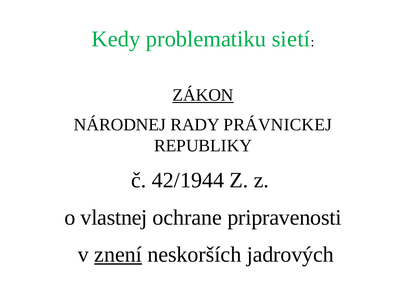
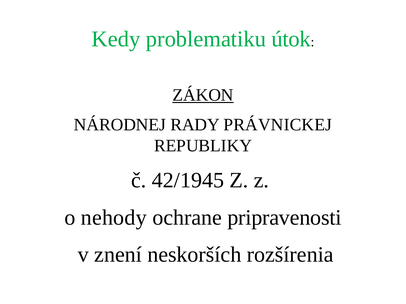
sietí: sietí -> útok (291, 39)
42/1944: 42/1944 -> 42/1945 (188, 181)
vlastnej: vlastnej -> nehody (114, 218)
znení underline: present -> none (118, 255)
jadrových: jadrových -> rozšírenia (290, 255)
